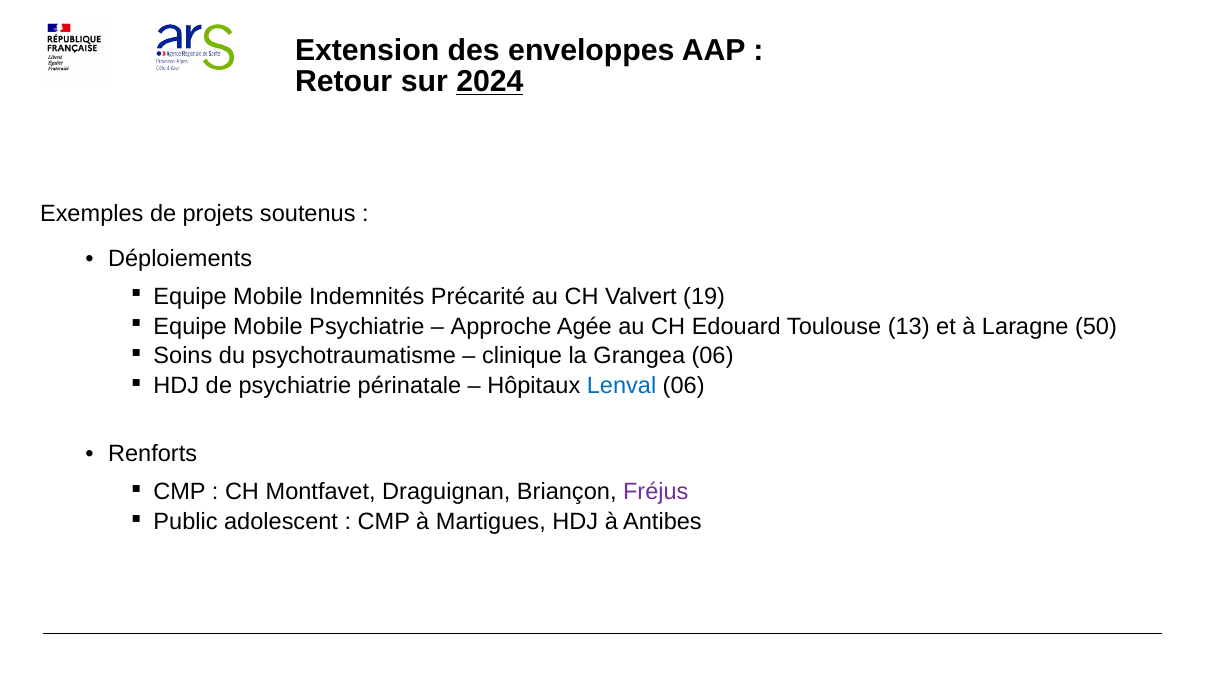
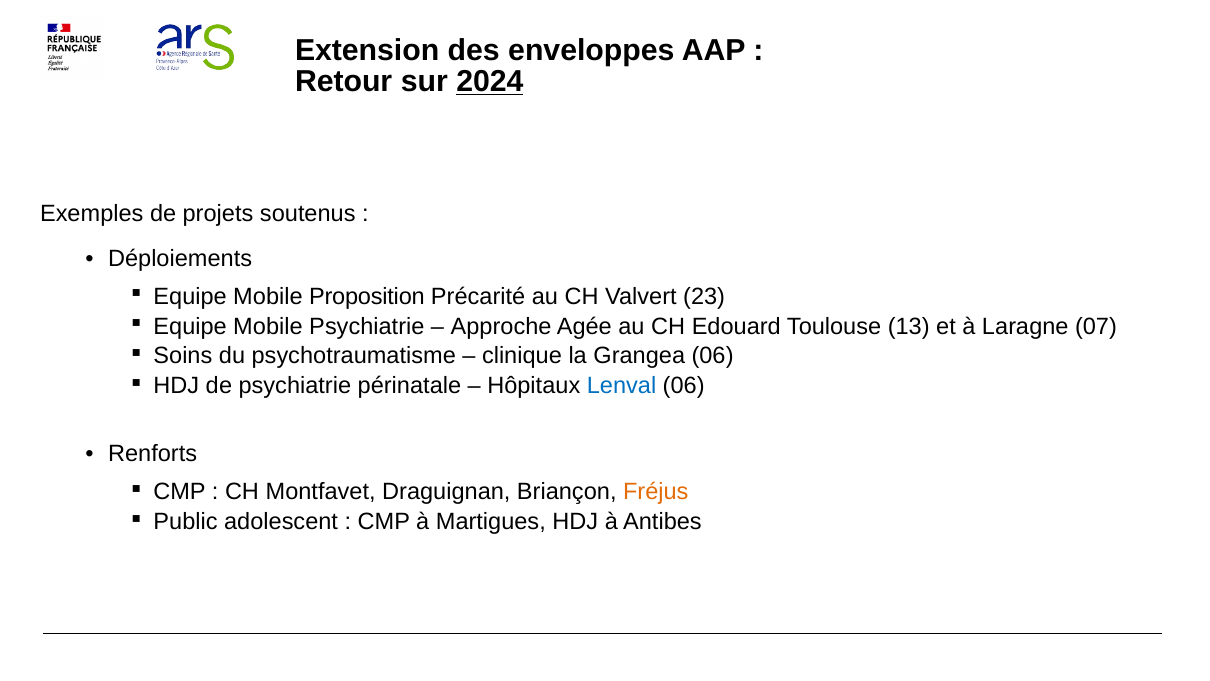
Indemnités: Indemnités -> Proposition (367, 296)
19: 19 -> 23 (704, 296)
50: 50 -> 07 (1096, 326)
Fréjus colour: purple -> orange (656, 492)
